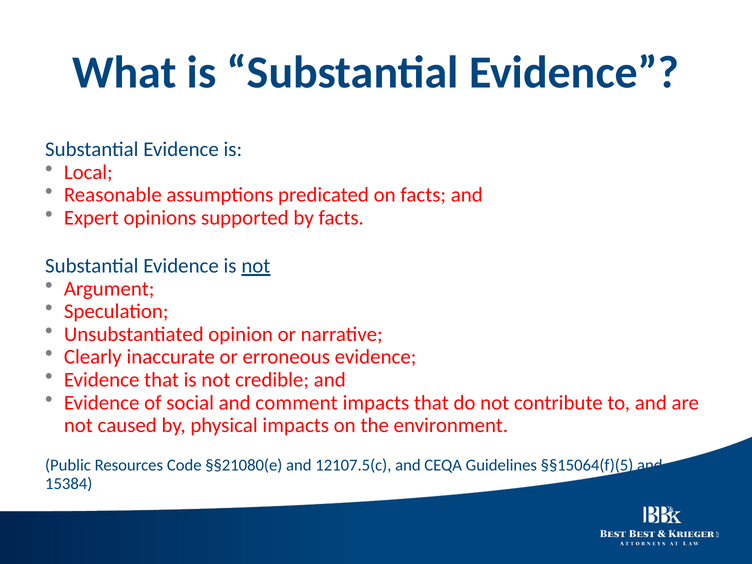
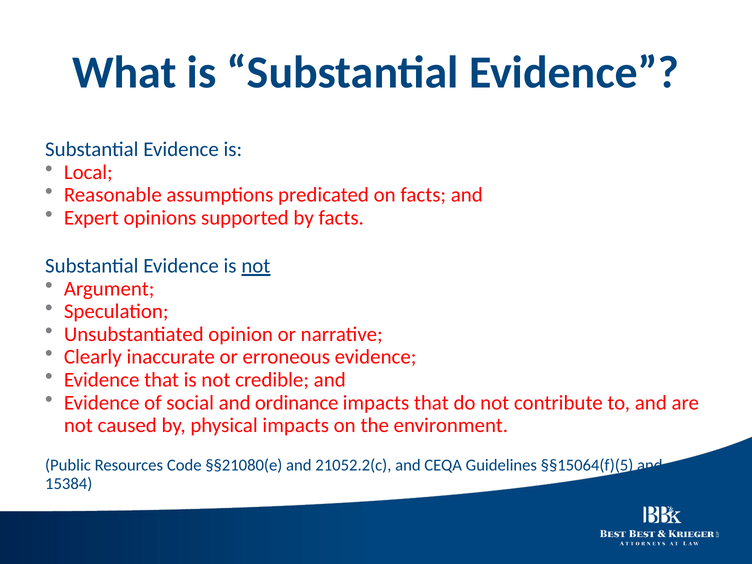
comment: comment -> ordinance (297, 403)
12107.5(c: 12107.5(c -> 21052.2(c (353, 465)
